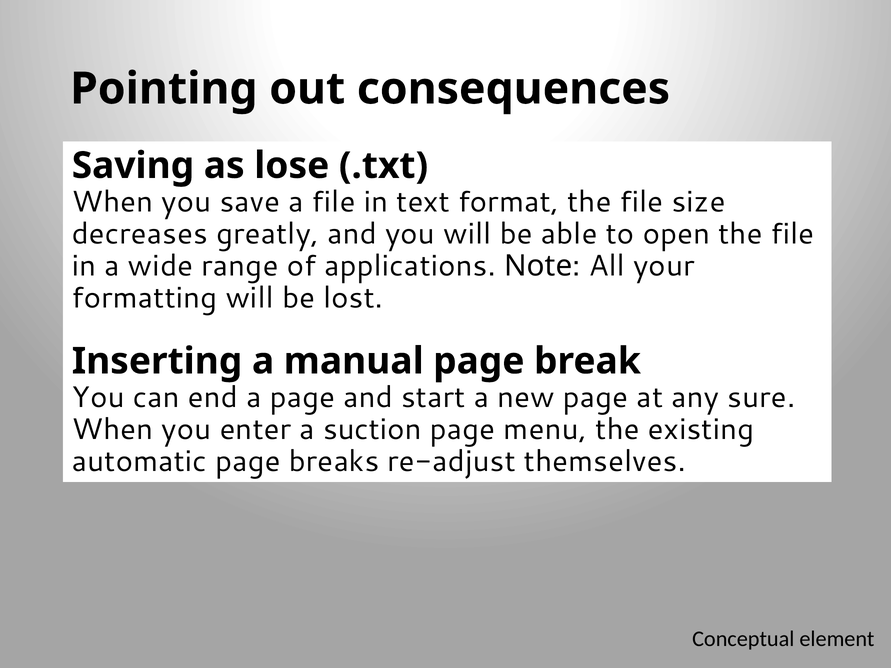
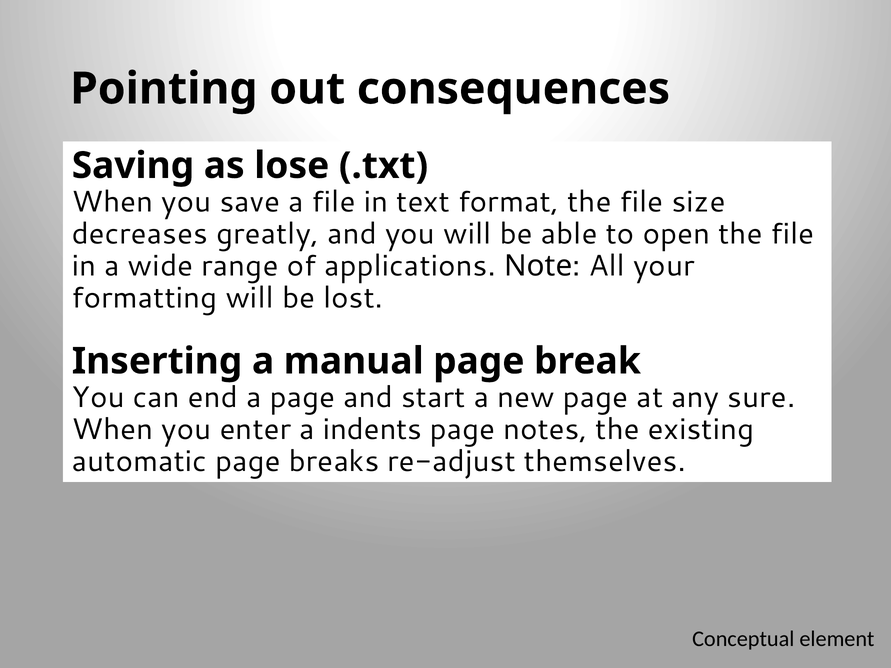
suction: suction -> indents (372, 429)
menu: menu -> notes (545, 429)
